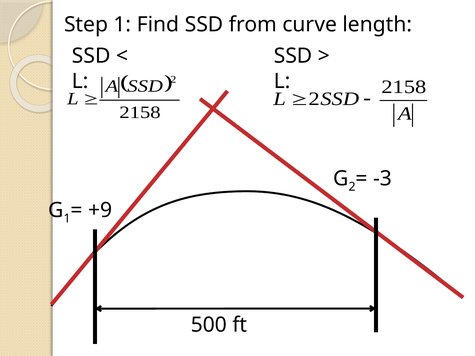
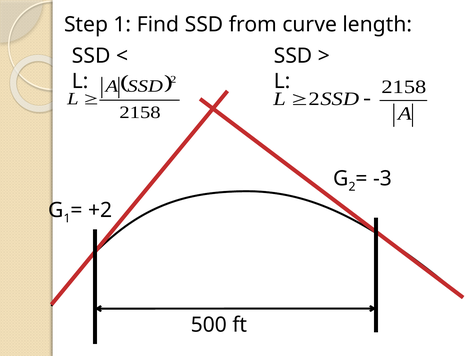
+9: +9 -> +2 (100, 210)
